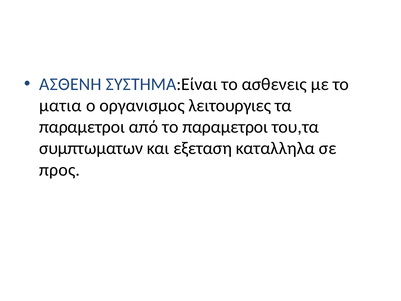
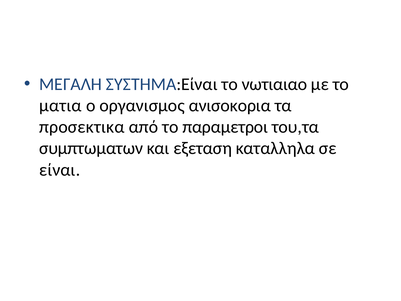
ΑΣΘΕΝΗ: ΑΣΘΕΝΗ -> ΜΕΓΑΛΗ (71, 84)
ασθενεις: ασθενεις -> νωτιαιαο (274, 84)
λειτουργιες: λειτουργιες -> ανισοκορια (230, 106)
παραμετροι: παραμετροι -> προσεκτικα (82, 127)
προς: προς -> είναι (60, 170)
